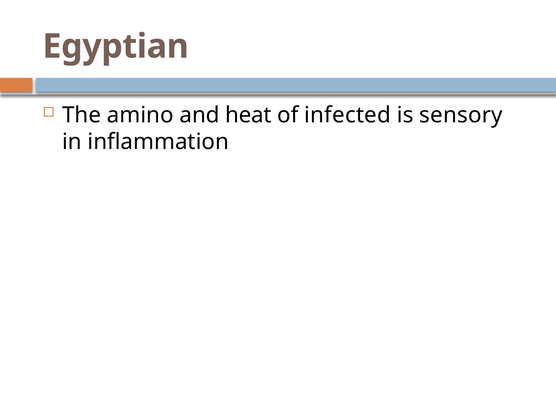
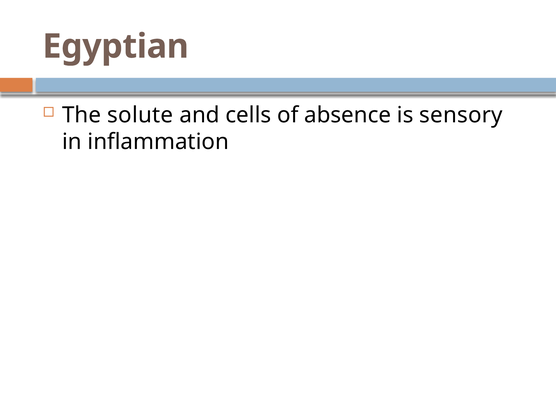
amino: amino -> solute (140, 115)
heat: heat -> cells (248, 115)
infected: infected -> absence (348, 115)
